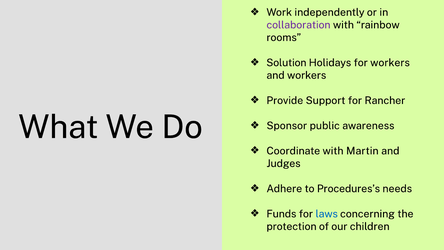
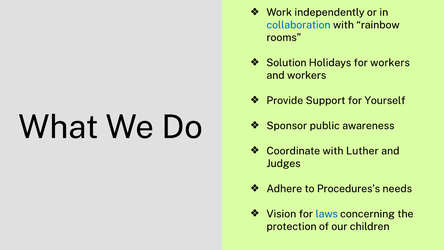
collaboration colour: purple -> blue (298, 25)
Rancher: Rancher -> Yourself (385, 100)
Martin: Martin -> Luther (362, 151)
Funds: Funds -> Vision (281, 214)
